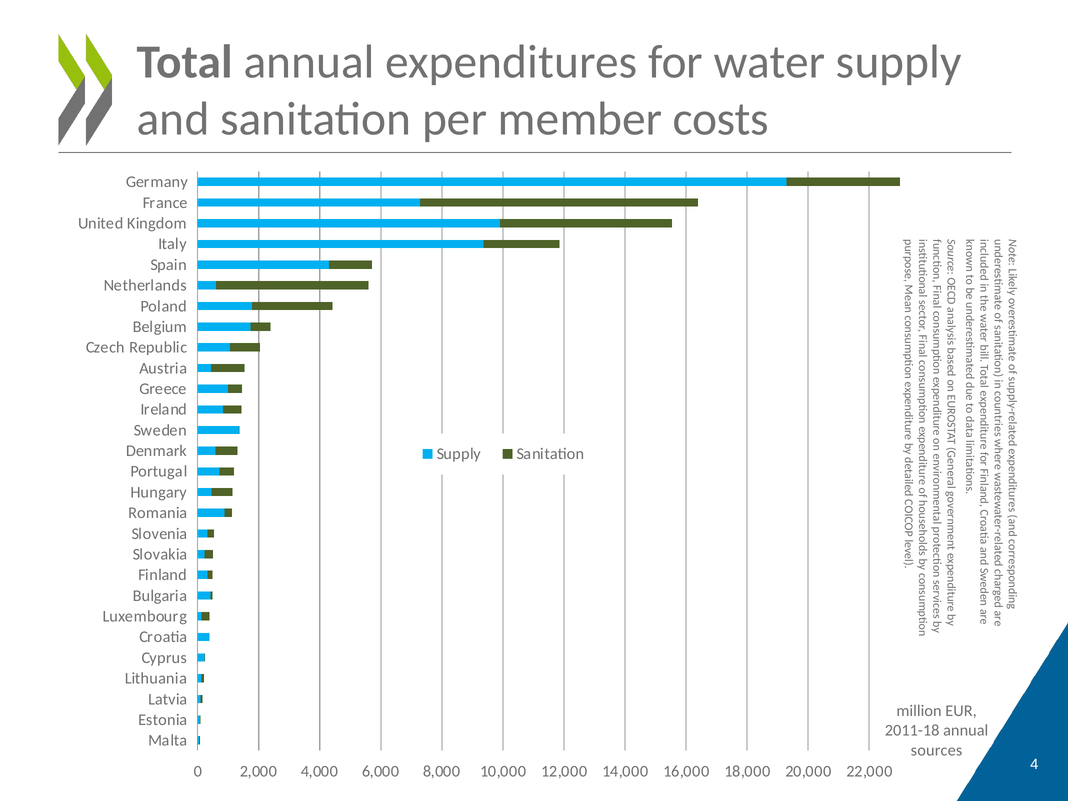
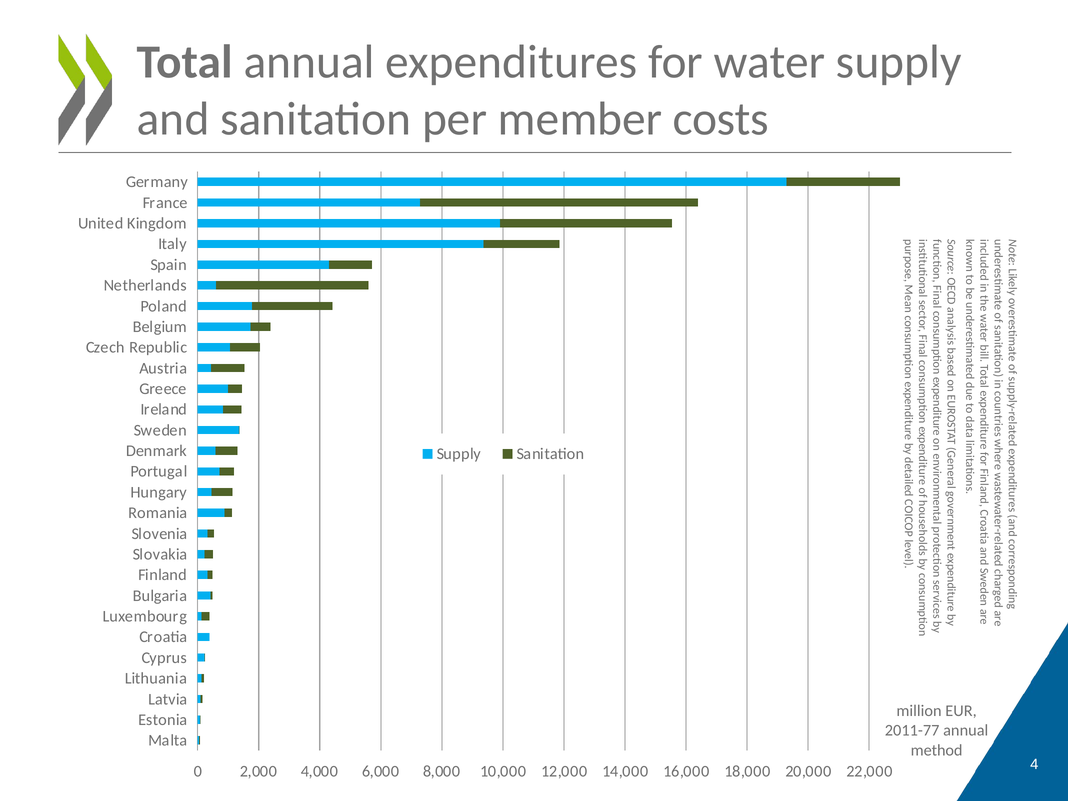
2011-18: 2011-18 -> 2011-77 (912, 731)
sources: sources -> method (937, 750)
